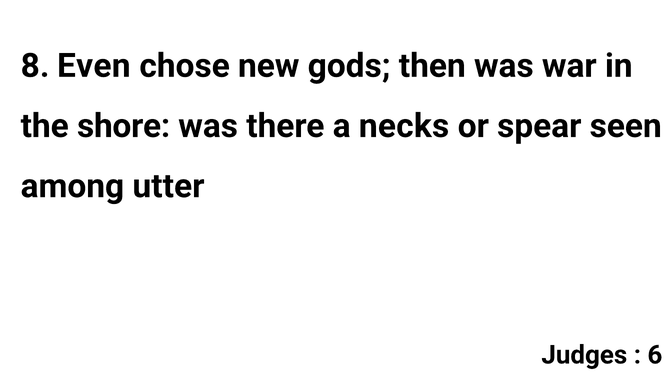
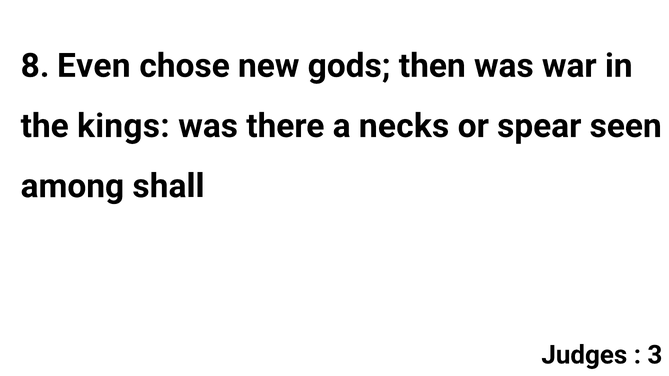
shore: shore -> kings (123, 126)
utter: utter -> shall (168, 186)
6: 6 -> 3 (655, 355)
